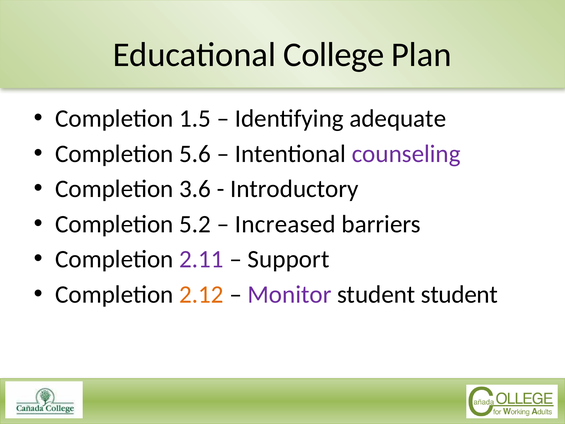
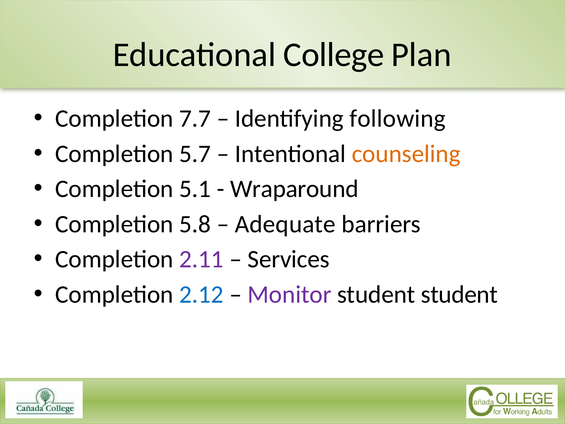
1.5: 1.5 -> 7.7 (195, 119)
adequate: adequate -> following (398, 119)
5.6: 5.6 -> 5.7 (195, 154)
counseling colour: purple -> orange (406, 154)
3.6: 3.6 -> 5.1 (195, 189)
Introductory: Introductory -> Wraparound (294, 189)
5.2: 5.2 -> 5.8 (195, 224)
Increased: Increased -> Adequate (285, 224)
Support: Support -> Services (289, 259)
2.12 colour: orange -> blue (201, 294)
